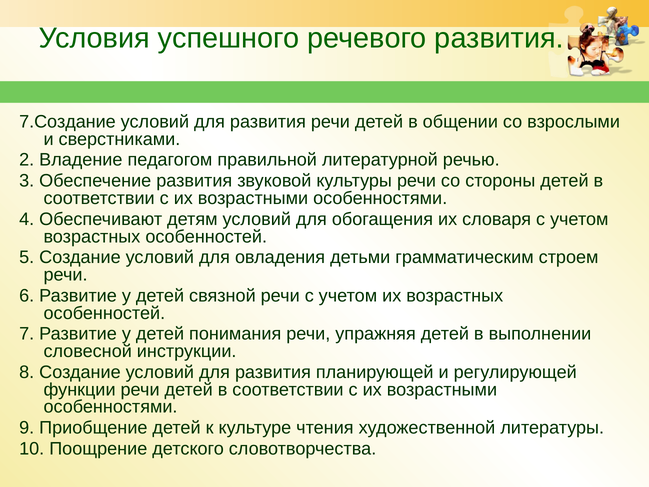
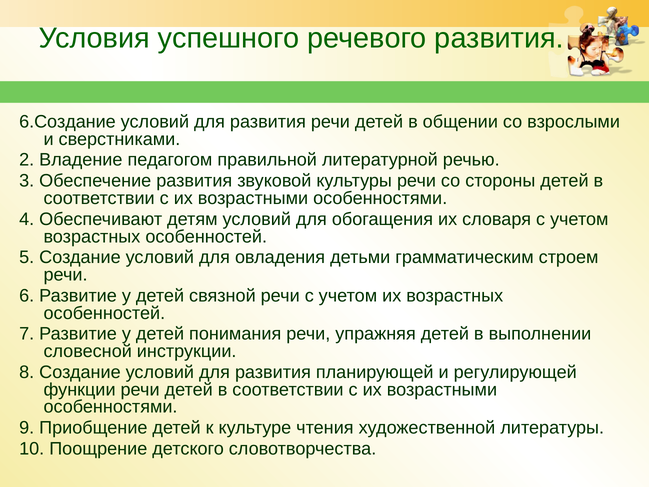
7.Создание: 7.Создание -> 6.Создание (67, 122)
